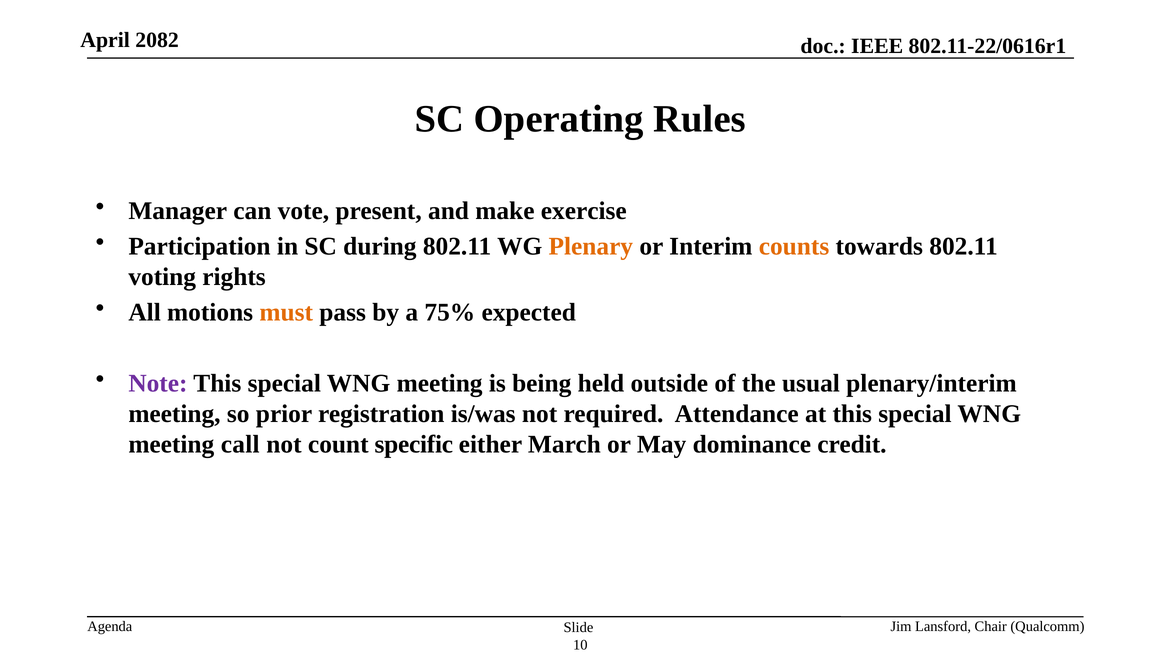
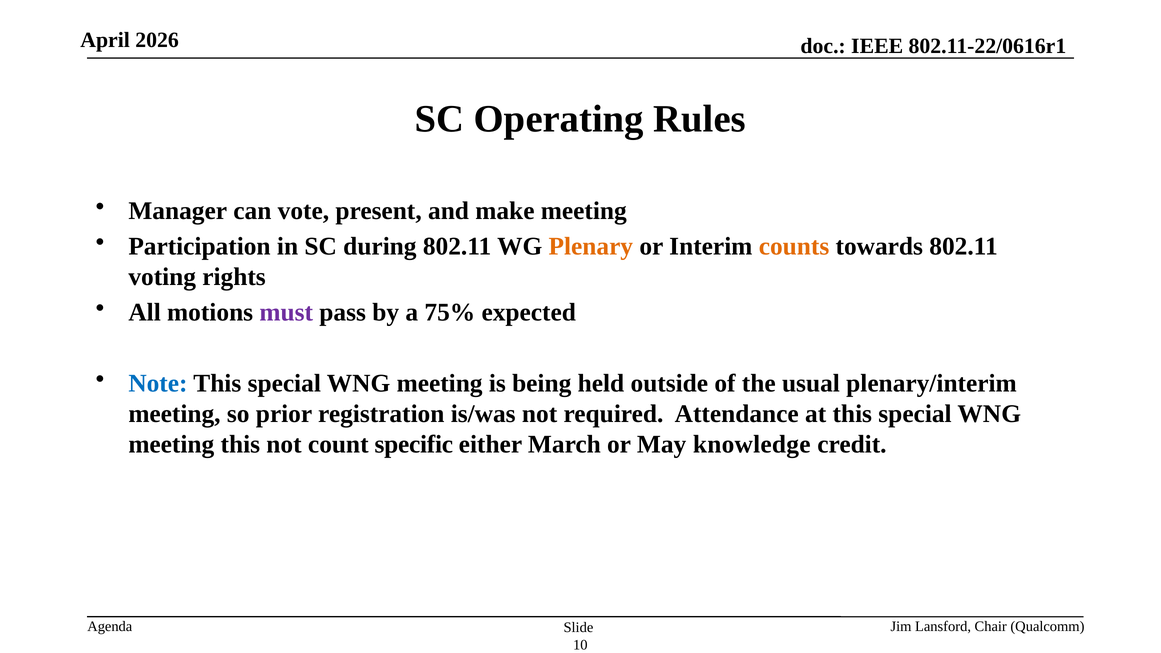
2082: 2082 -> 2026 (157, 40)
make exercise: exercise -> meeting (584, 211)
must colour: orange -> purple (286, 312)
Note colour: purple -> blue (158, 383)
meeting call: call -> this (240, 444)
dominance: dominance -> knowledge (752, 444)
